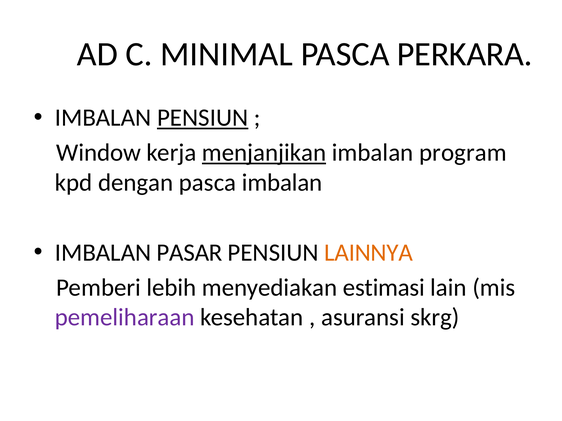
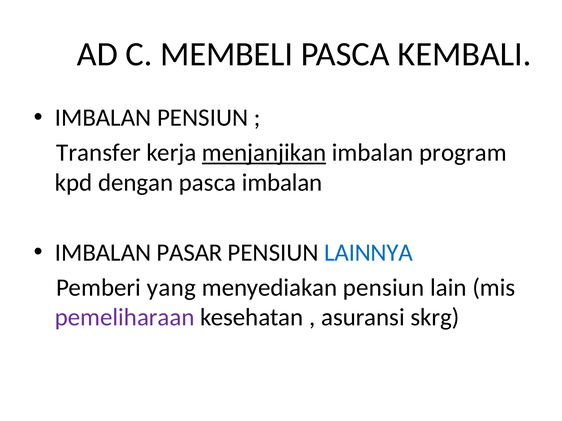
MINIMAL: MINIMAL -> MEMBELI (227, 54)
PERKARA: PERKARA -> KEMBALI (465, 54)
PENSIUN underline: present -> none (203, 118)
Window: Window -> Transfer (99, 153)
LAINNYA colour: orange -> blue (369, 253)
lebih: lebih -> yang (171, 288)
menyediakan estimasi: estimasi -> pensiun (384, 288)
